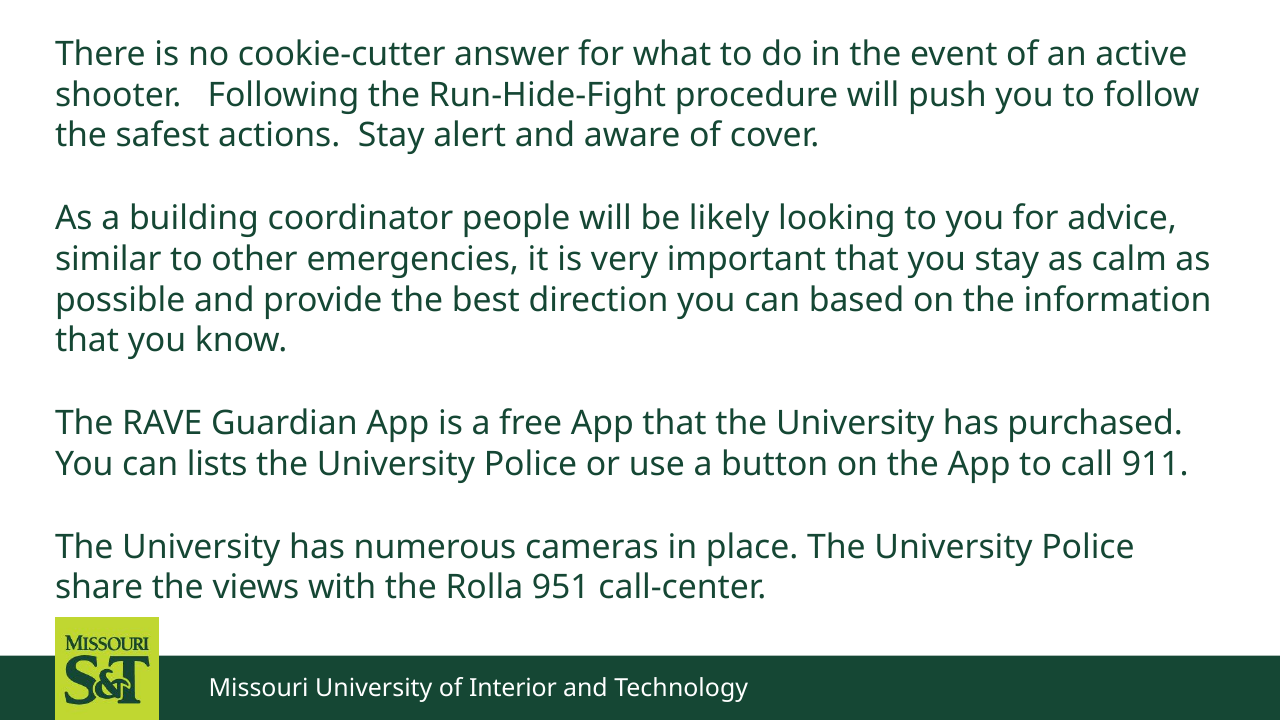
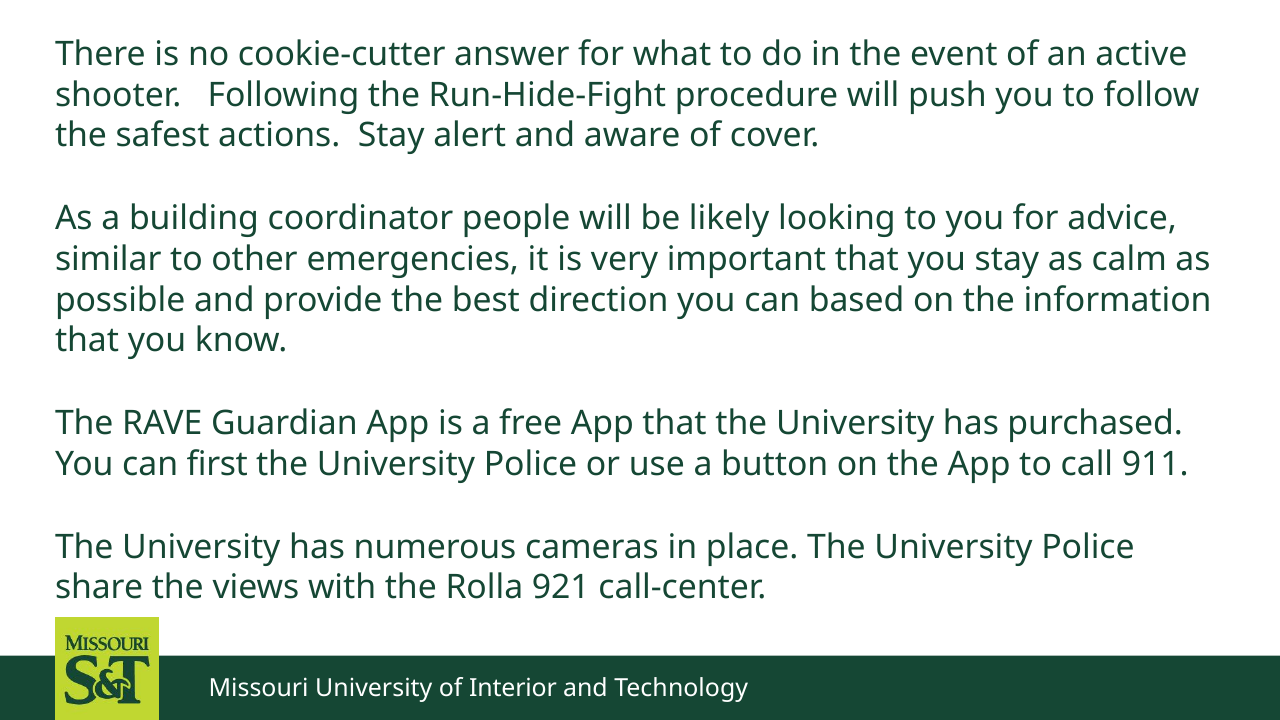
lists: lists -> first (217, 464)
951: 951 -> 921 (561, 588)
